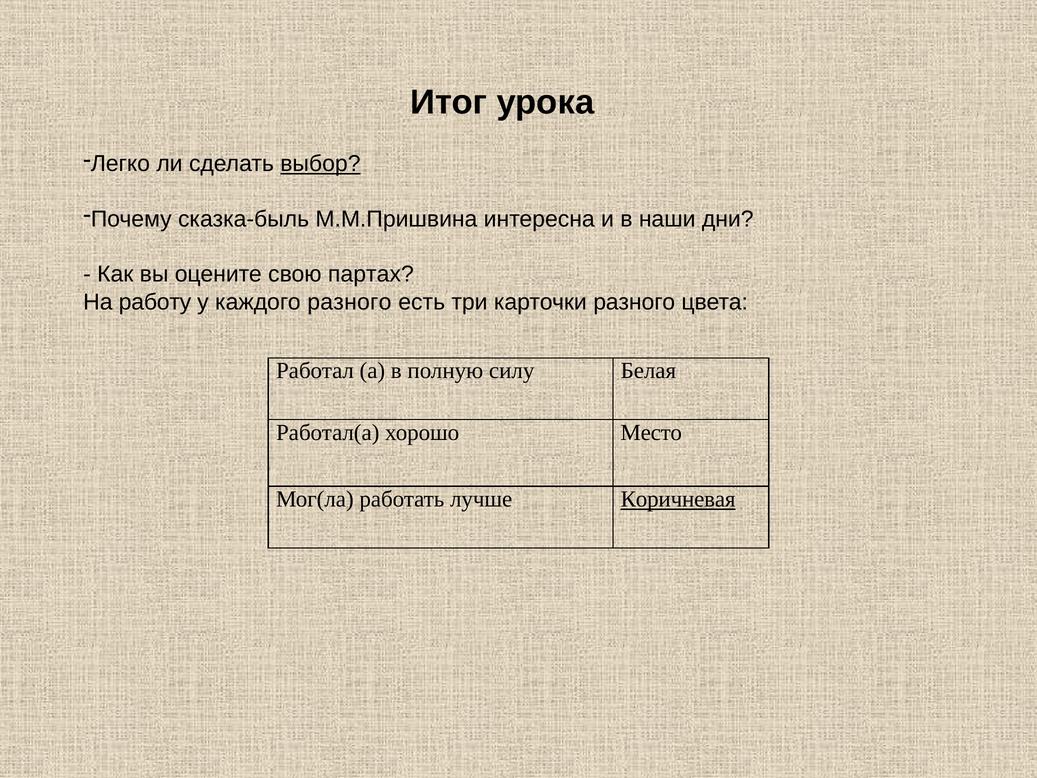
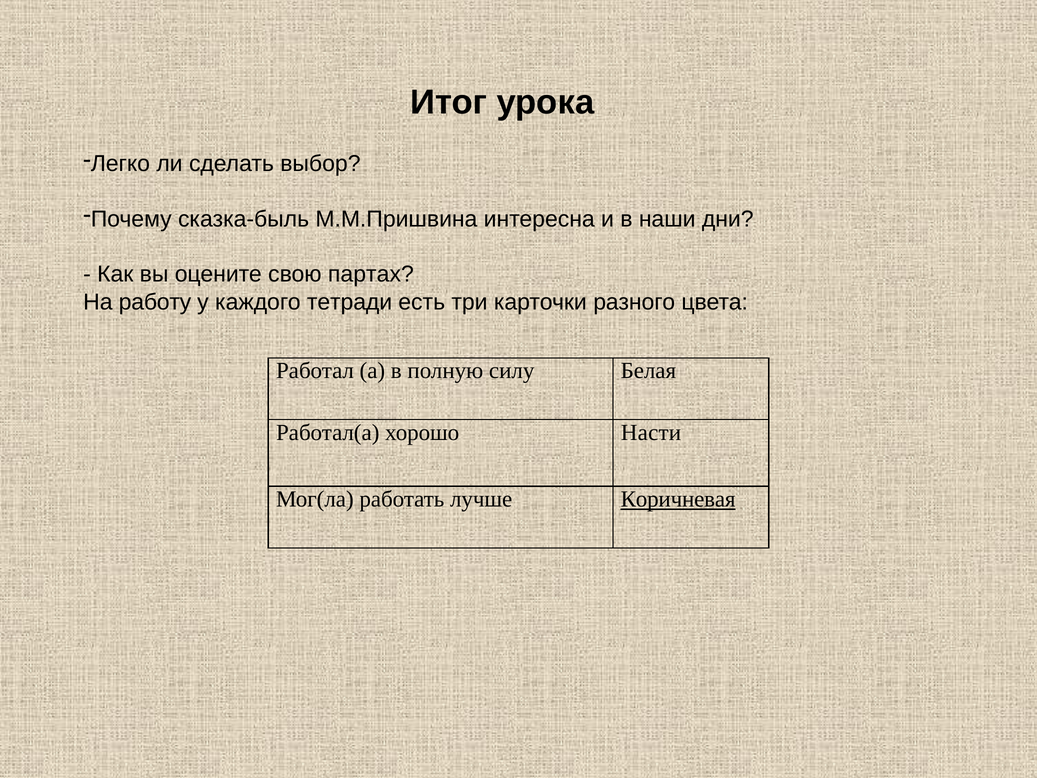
выбор underline: present -> none (320, 164)
каждого разного: разного -> тетради (350, 302)
Место: Место -> Насти (651, 432)
